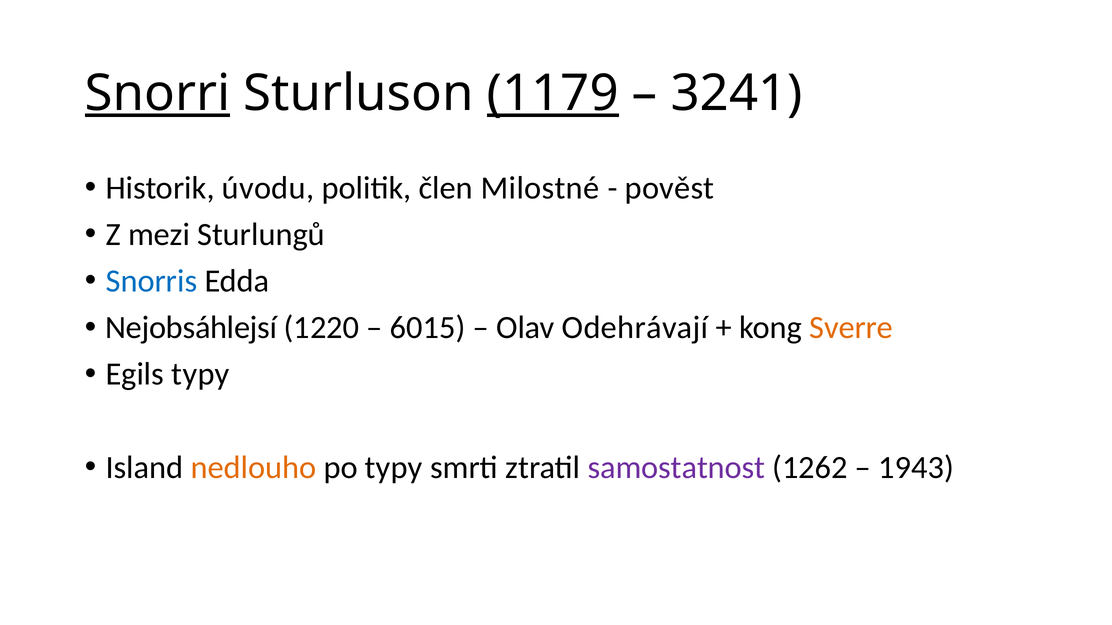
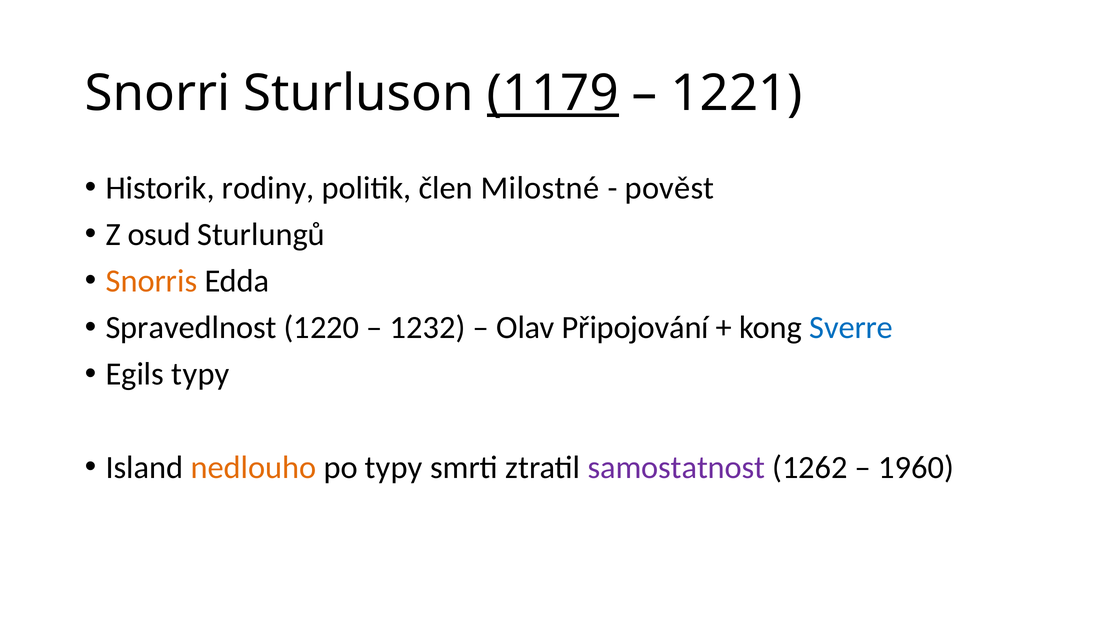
Snorri underline: present -> none (158, 93)
3241: 3241 -> 1221 (737, 93)
úvodu: úvodu -> rodiny (268, 188)
mezi: mezi -> osud (159, 235)
Snorris colour: blue -> orange (151, 281)
Nejobsáhlejsí: Nejobsáhlejsí -> Spravedlnost (191, 328)
6015: 6015 -> 1232 (428, 328)
Odehrávají: Odehrávají -> Připojování (635, 328)
Sverre colour: orange -> blue (851, 328)
1943: 1943 -> 1960 (916, 468)
